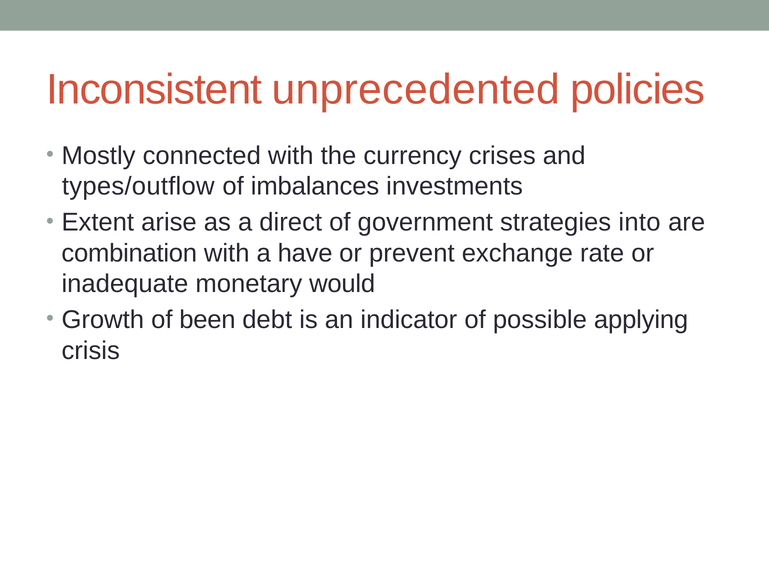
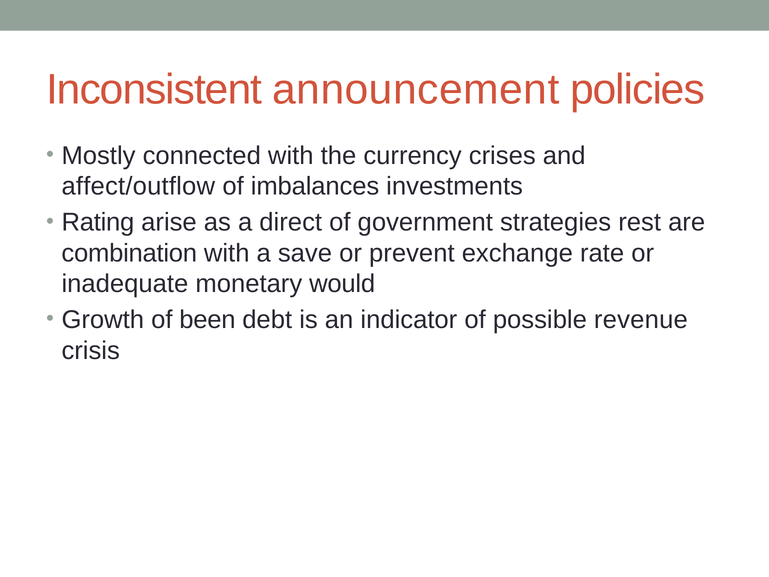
unprecedented: unprecedented -> announcement (416, 90)
types/outflow: types/outflow -> affect/outflow (138, 186)
Extent: Extent -> Rating (98, 222)
into: into -> rest (640, 222)
have: have -> save (305, 253)
applying: applying -> revenue (641, 320)
